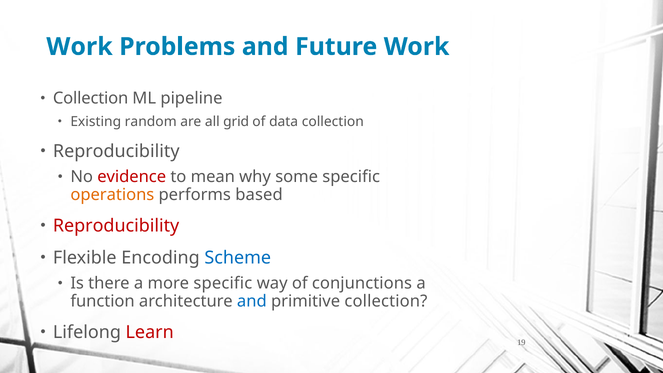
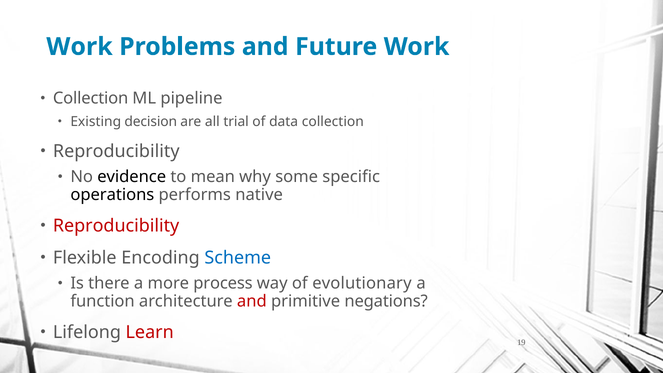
random: random -> decision (151, 122)
grid: grid -> trial (236, 122)
evidence colour: red -> black (132, 177)
operations colour: orange -> black (112, 195)
based: based -> native (259, 195)
more specific: specific -> process (223, 283)
conjunctions: conjunctions -> evolutionary (362, 283)
and colour: blue -> red (252, 301)
primitive collection: collection -> negations (386, 301)
